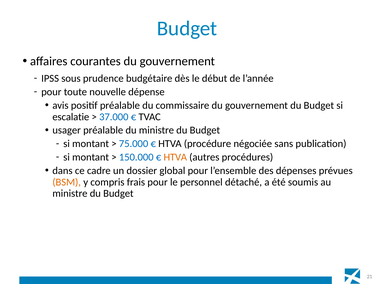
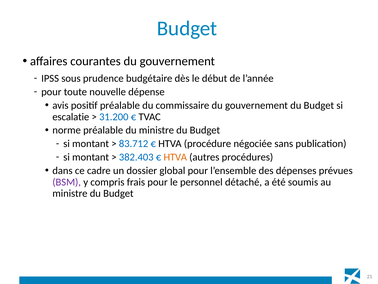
37.000: 37.000 -> 31.200 (114, 117)
usager: usager -> norme (67, 130)
75.000: 75.000 -> 83.712 (134, 143)
150.000: 150.000 -> 382.403 (136, 157)
BSM colour: orange -> purple (67, 182)
